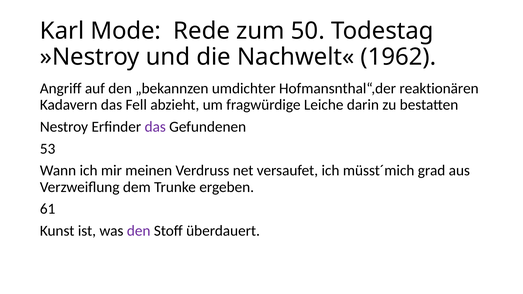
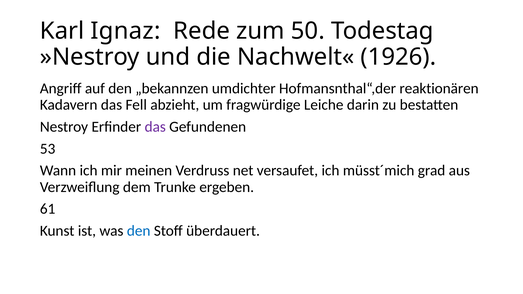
Mode: Mode -> Ignaz (126, 31)
1962: 1962 -> 1926 (398, 57)
den colour: purple -> blue (139, 231)
